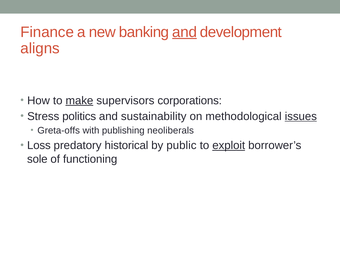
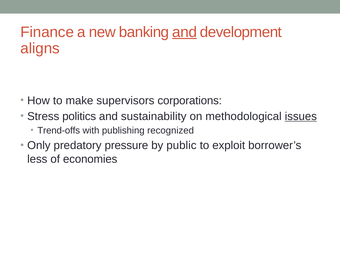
make underline: present -> none (79, 101)
Greta-offs: Greta-offs -> Trend-offs (59, 131)
neoliberals: neoliberals -> recognized (171, 131)
Loss: Loss -> Only (39, 145)
historical: historical -> pressure (126, 145)
exploit underline: present -> none (229, 145)
sole: sole -> less (37, 159)
functioning: functioning -> economies (90, 159)
